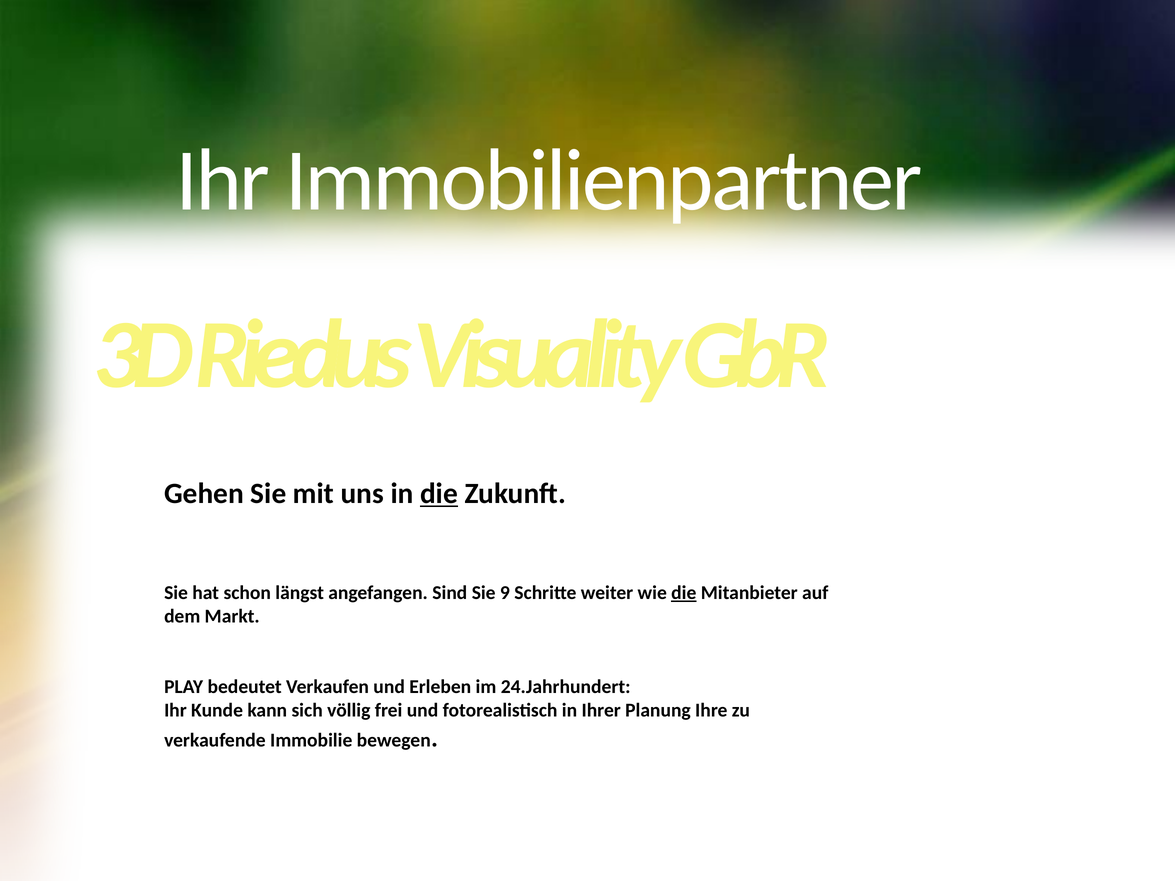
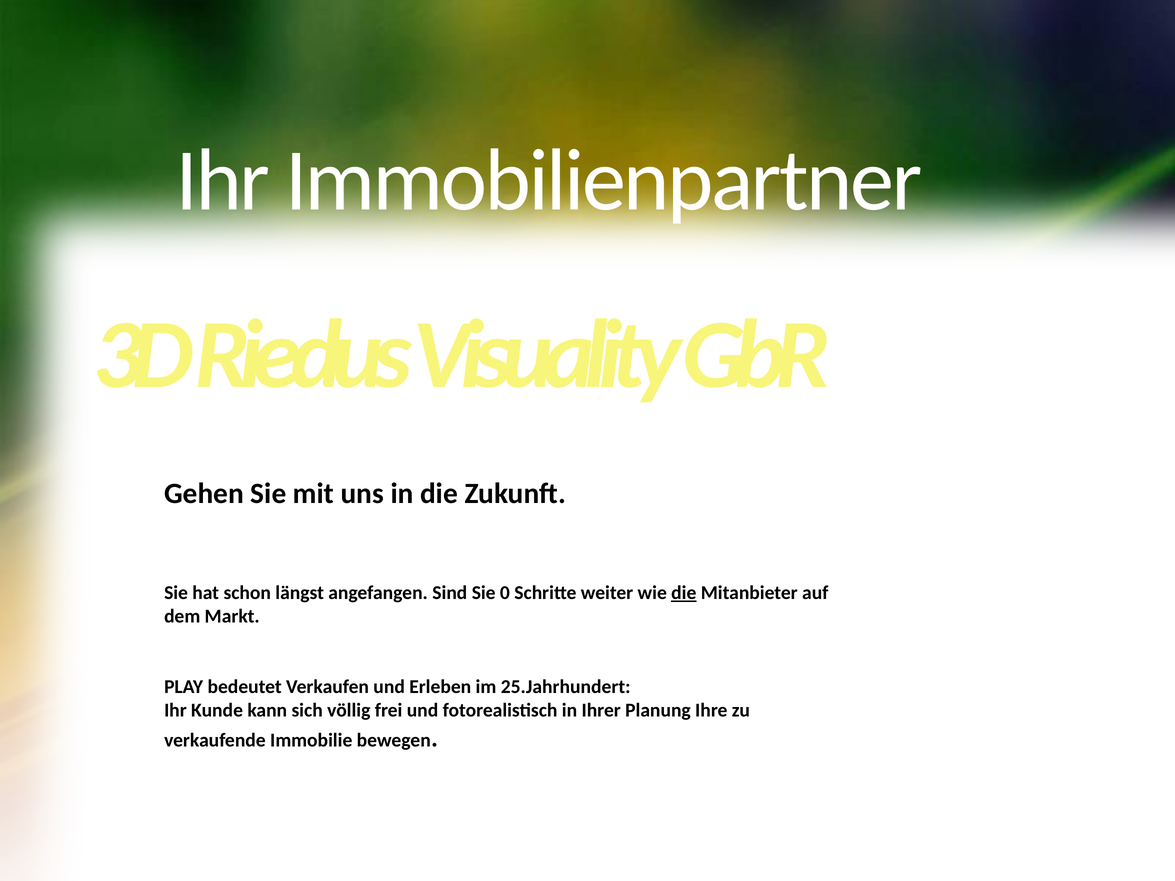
die underline: present -> none (439, 494)
9: 9 -> 0 (505, 593)
24.Jahrhundert: 24.Jahrhundert -> 25.Jahrhundert (566, 687)
